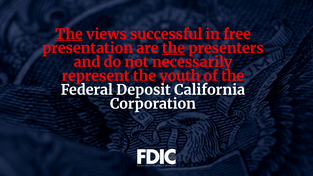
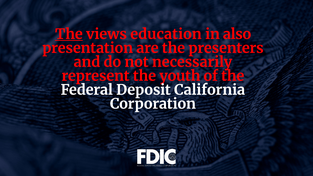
successful: successful -> education (166, 34)
free: free -> also (237, 34)
the underline: present -> none (173, 48)
